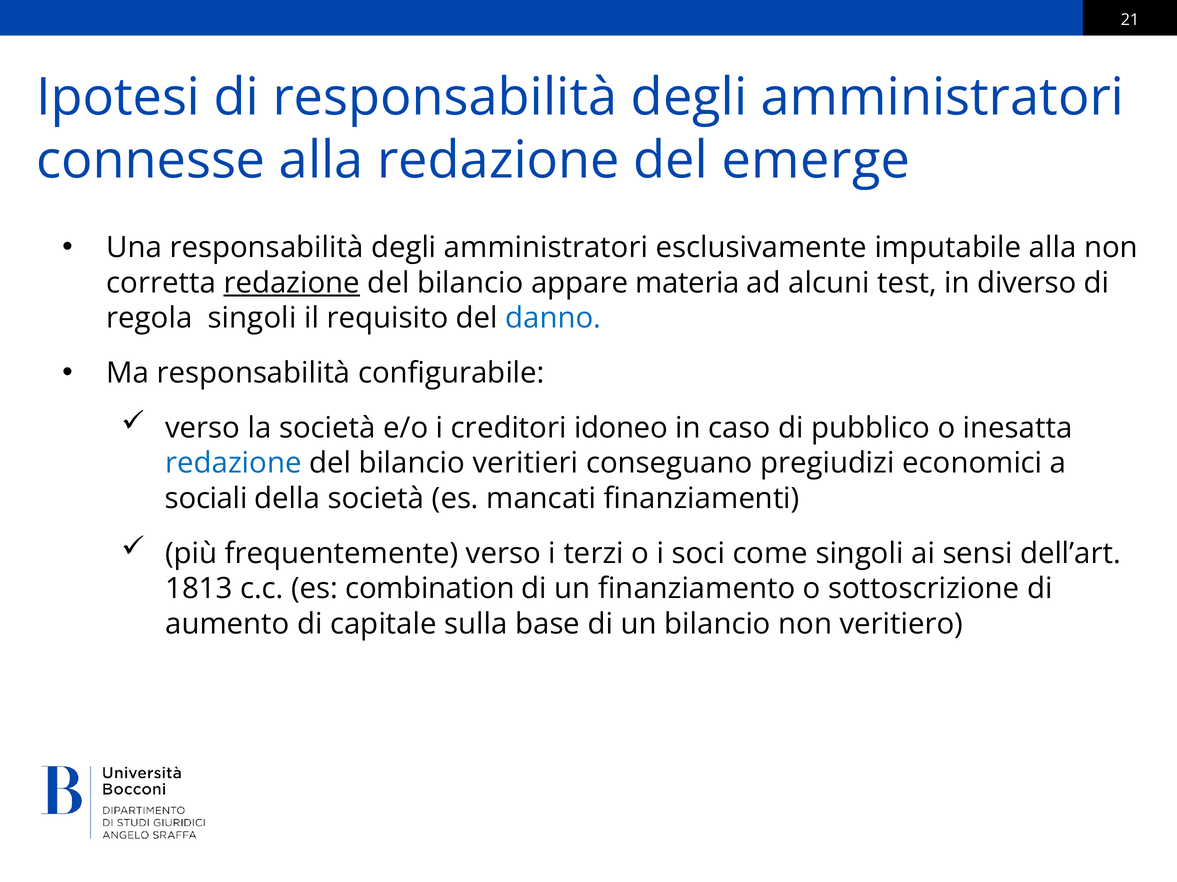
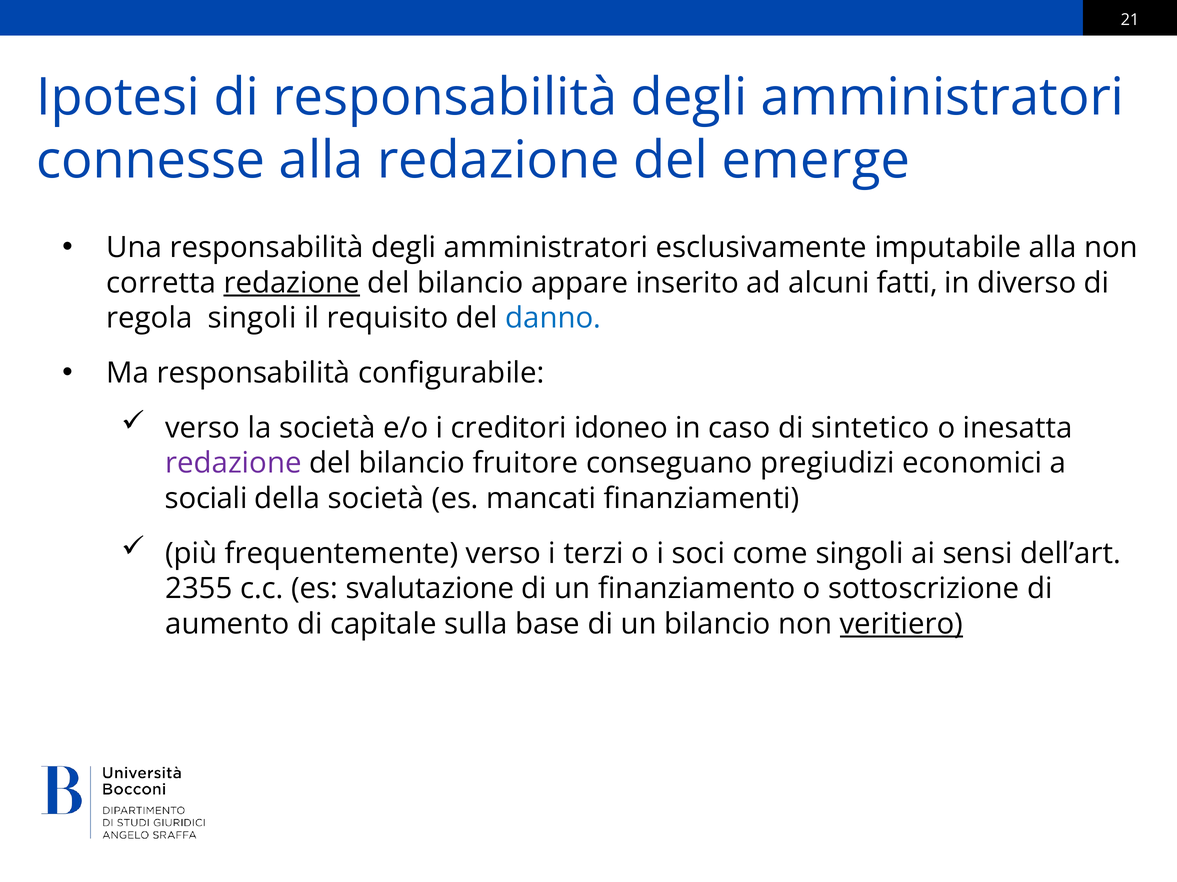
materia: materia -> inserito (687, 283)
test: test -> fatti (907, 283)
pubblico: pubblico -> sintetico (870, 428)
redazione colour: blue -> purple (233, 464)
veritieri: veritieri -> fruitore (525, 464)
1813: 1813 -> 2355 (199, 589)
combination: combination -> svalutazione (430, 589)
veritiero underline: none -> present (901, 624)
